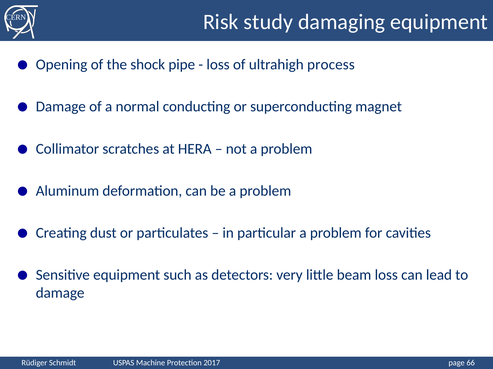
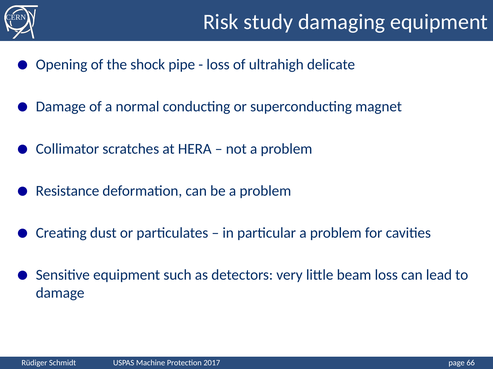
process: process -> delicate (331, 65)
Aluminum: Aluminum -> Resistance (68, 191)
